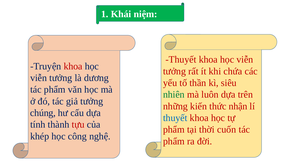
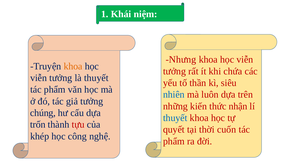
Thuyết: Thuyết -> Nhưng (181, 59)
khoa colour: red -> orange (73, 66)
là dương: dương -> thuyết (96, 78)
nhiên colour: green -> blue (174, 94)
tính: tính -> trốn (38, 124)
phẩm: phẩm -> quyết (174, 129)
